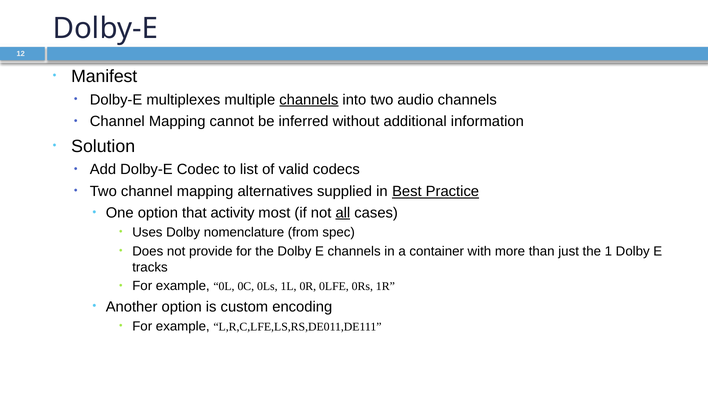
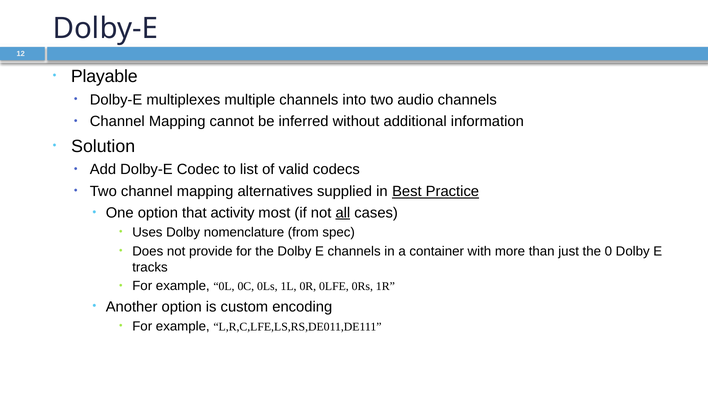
Manifest: Manifest -> Playable (104, 76)
channels underline: present -> none (309, 100)
1: 1 -> 0 (608, 251)
